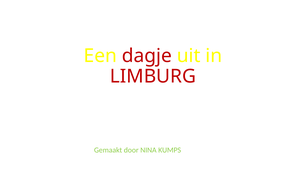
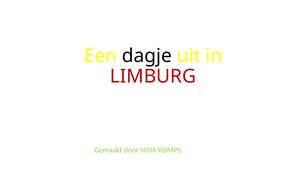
dagje colour: red -> black (147, 56)
